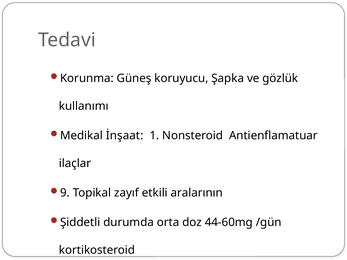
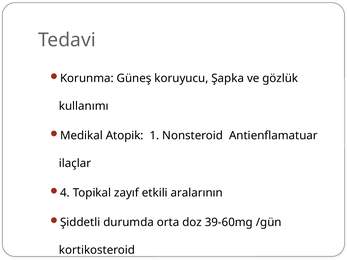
İnşaat: İnşaat -> Atopik (125, 136)
9: 9 -> 4 (65, 193)
44-60mg: 44-60mg -> 39-60mg (229, 223)
